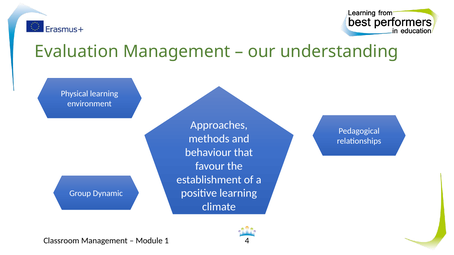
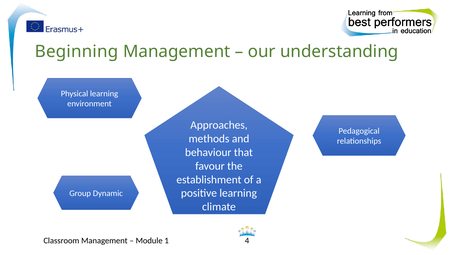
Evaluation: Evaluation -> Beginning (77, 52)
